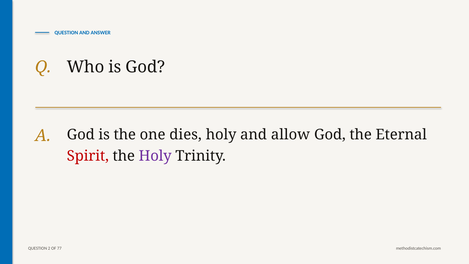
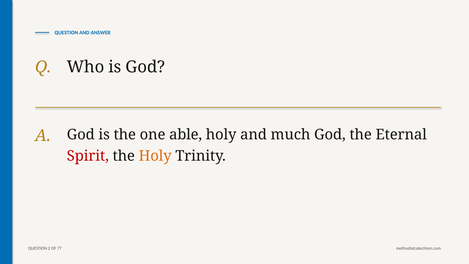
dies: dies -> able (186, 135)
allow: allow -> much (291, 135)
Holy colour: purple -> orange (155, 156)
